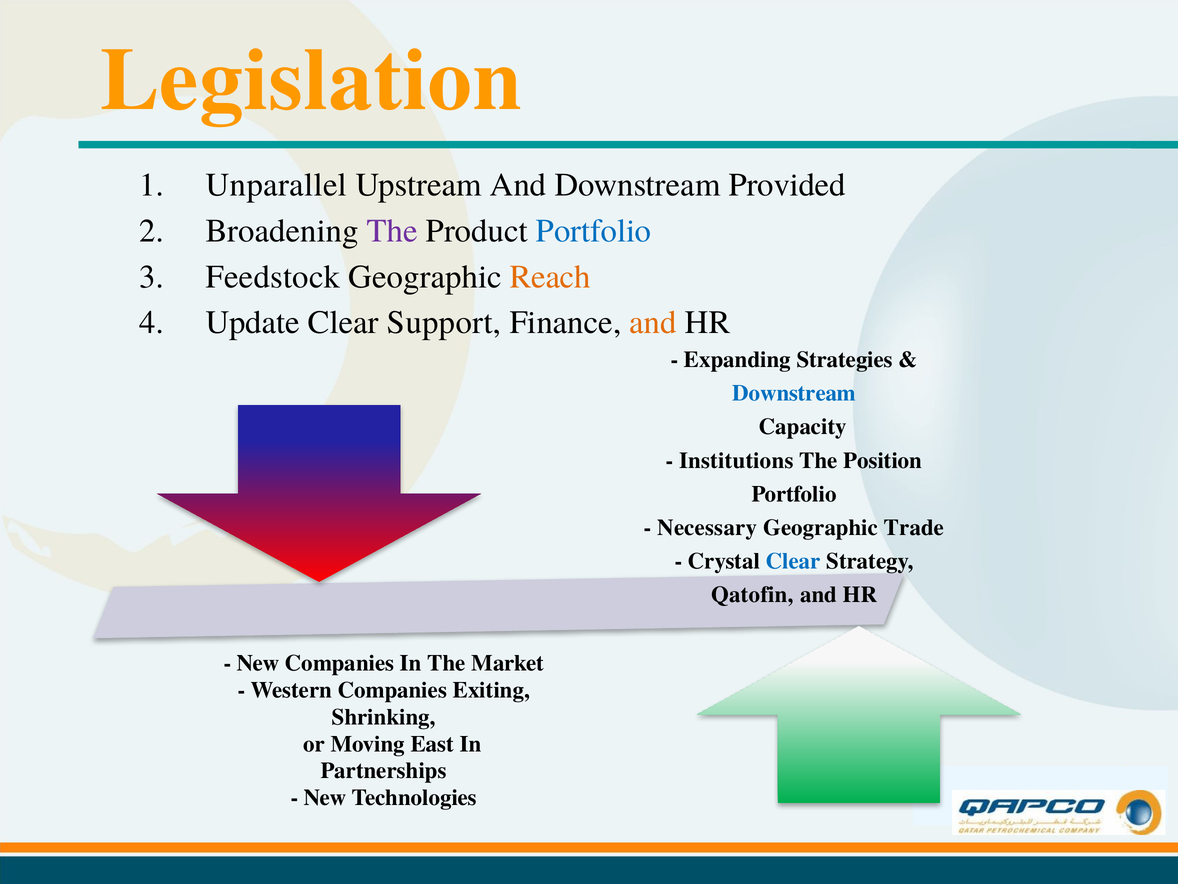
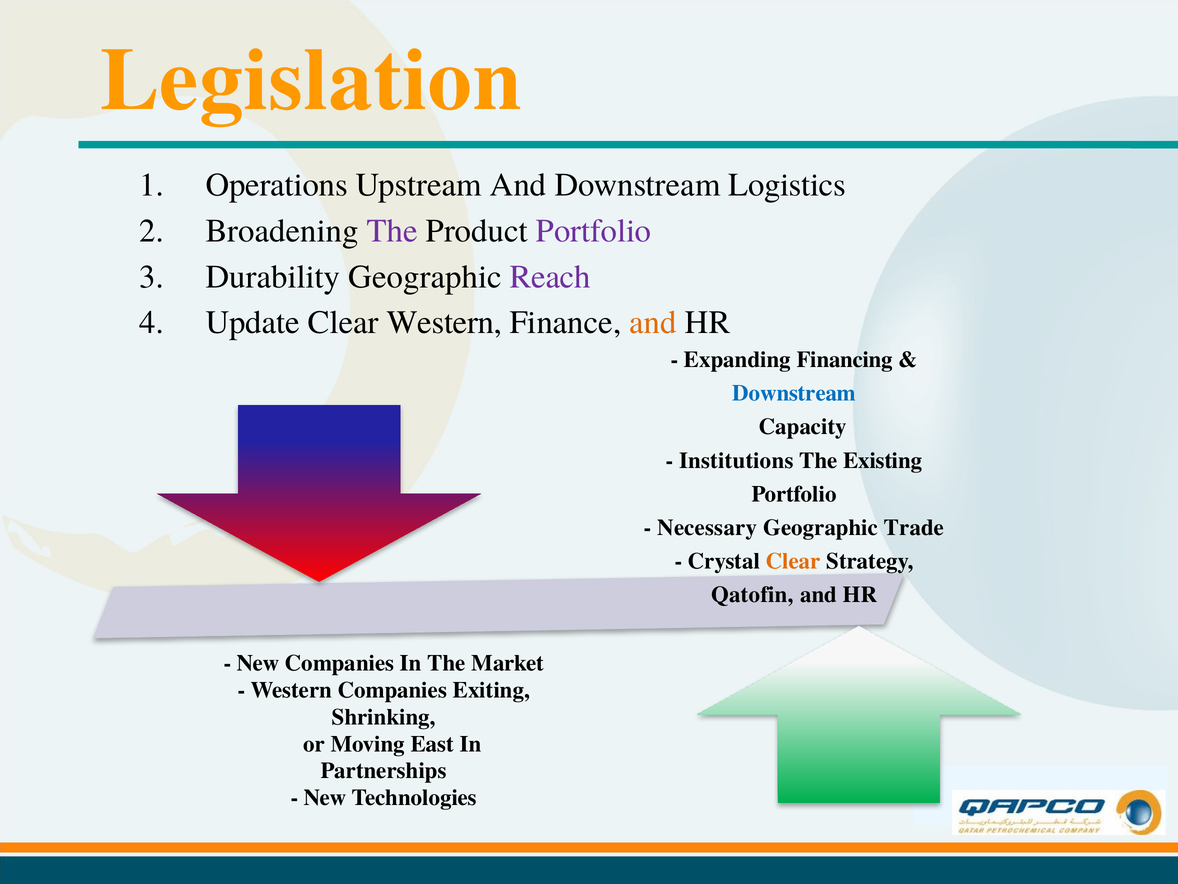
Unparallel: Unparallel -> Operations (277, 185)
Provided: Provided -> Logistics (787, 185)
Portfolio colour: blue -> purple (594, 231)
Feedstock: Feedstock -> Durability (273, 277)
Reach colour: orange -> purple (550, 277)
Clear Support: Support -> Western (444, 322)
Strategies: Strategies -> Financing (845, 359)
Position: Position -> Existing (883, 460)
Clear colour: blue -> orange (793, 561)
